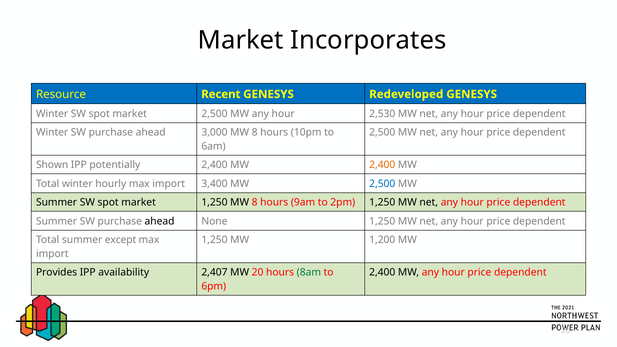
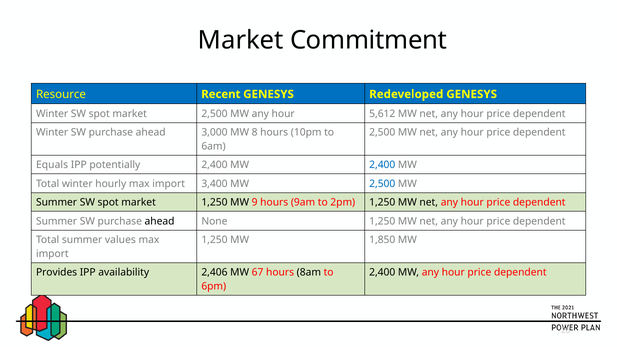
Incorporates: Incorporates -> Commitment (369, 40)
2,530: 2,530 -> 5,612 (382, 114)
Shown: Shown -> Equals (52, 165)
2,400 colour: orange -> blue (382, 165)
1,250 MW 8: 8 -> 9 (255, 203)
except: except -> values (120, 240)
1,200: 1,200 -> 1,850 (382, 240)
2,407: 2,407 -> 2,406 (214, 273)
MW 20: 20 -> 67 (258, 273)
8am colour: green -> black (309, 273)
